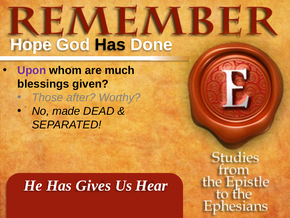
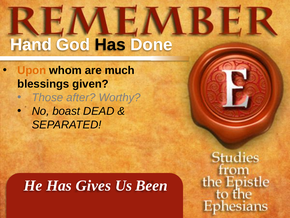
Hope: Hope -> Hand (31, 45)
Upon colour: purple -> orange (32, 70)
made: made -> boast (66, 111)
Hear: Hear -> Been (152, 185)
